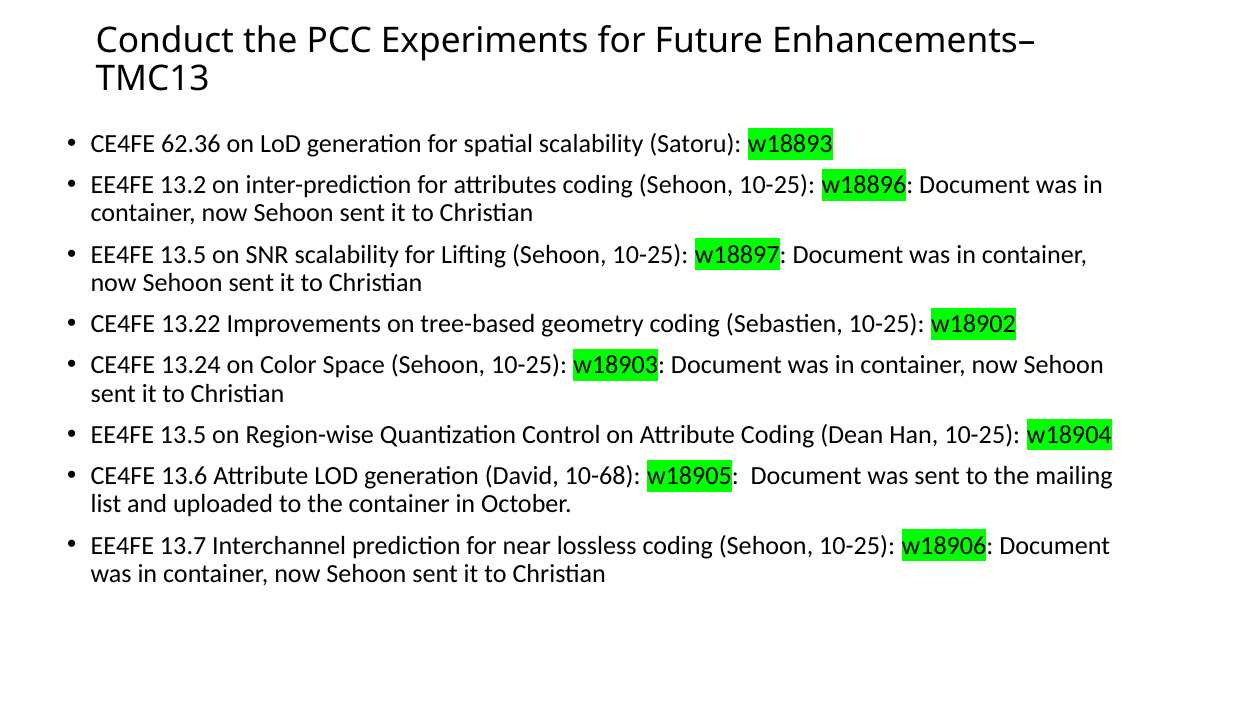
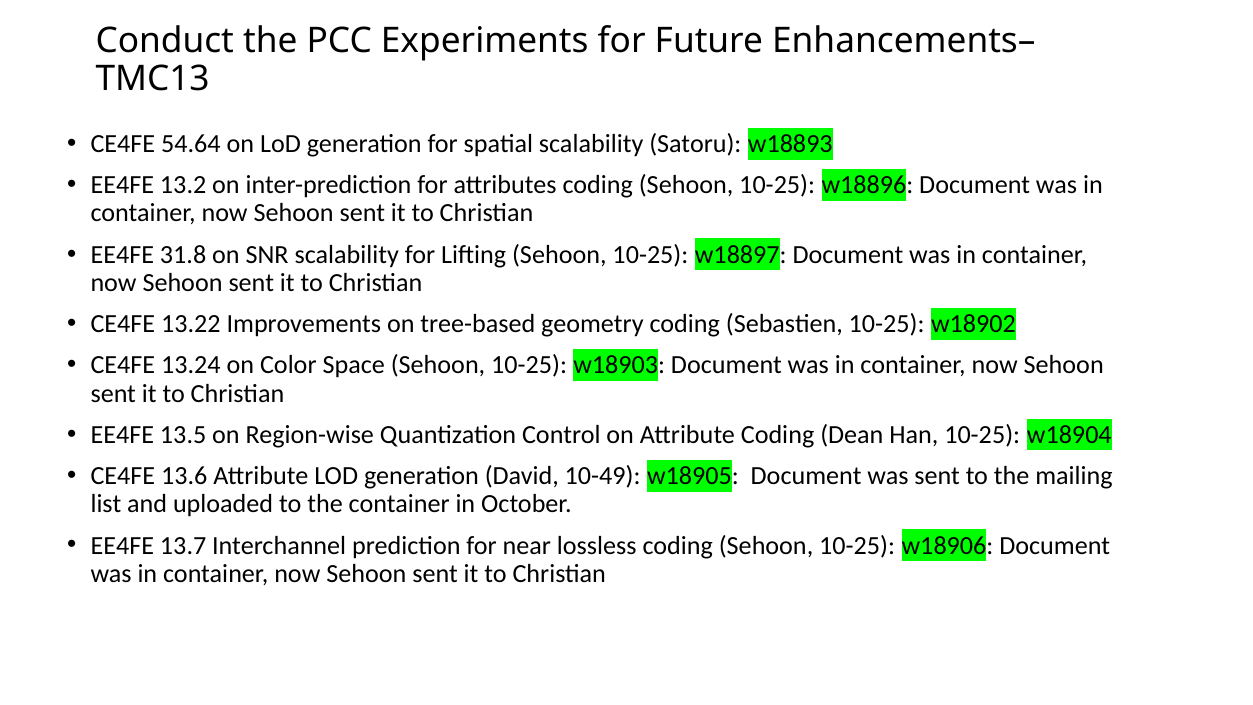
62.36: 62.36 -> 54.64 (191, 144)
13.5: 13.5 -> 31.8 (183, 254)
10-68: 10-68 -> 10-49 (603, 476)
